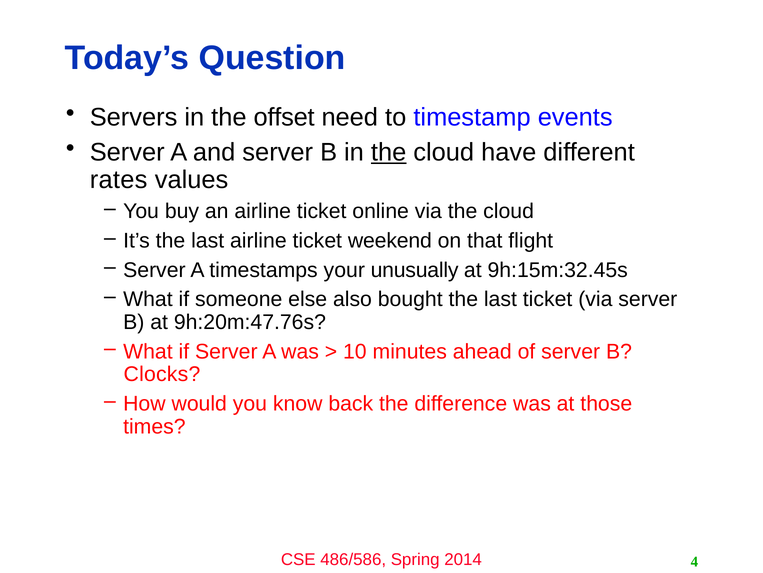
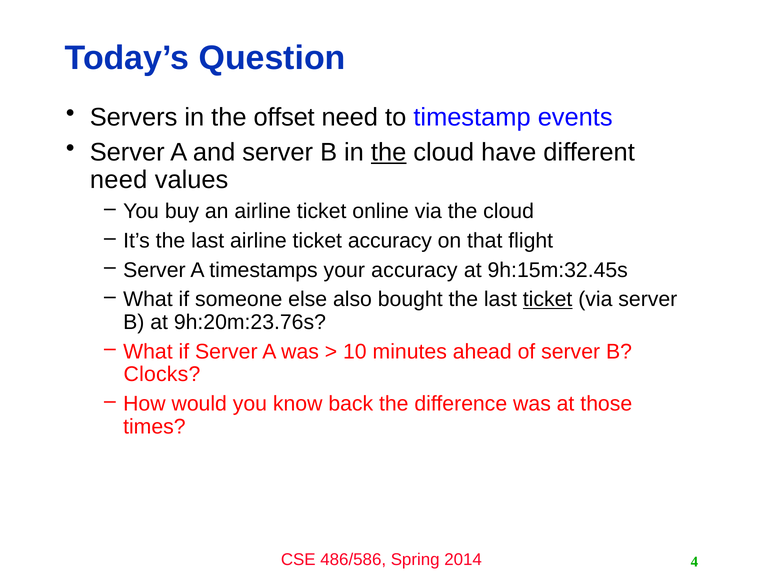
rates: rates -> need (119, 180)
ticket weekend: weekend -> accuracy (390, 240)
your unusually: unusually -> accuracy (414, 270)
ticket underline: none -> present (548, 299)
9h:20m:47.76s: 9h:20m:47.76s -> 9h:20m:23.76s (250, 322)
